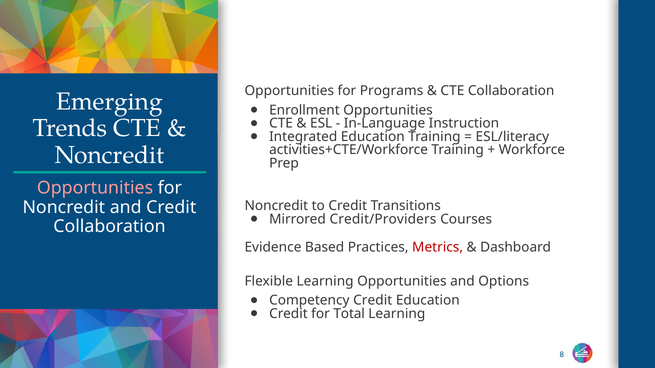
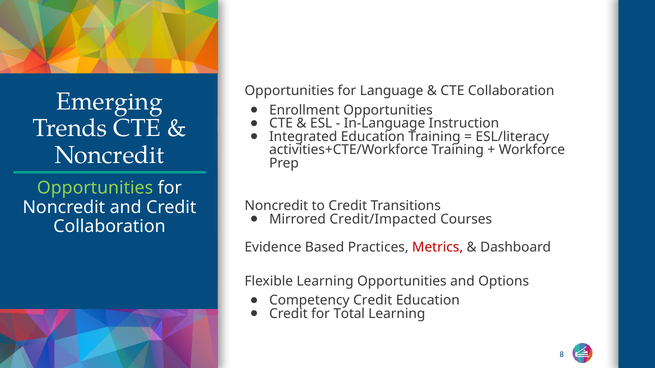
Programs: Programs -> Language (392, 91)
Opportunities colour: pink -> light green (95, 188)
Credit/Providers: Credit/Providers -> Credit/Impacted (383, 219)
